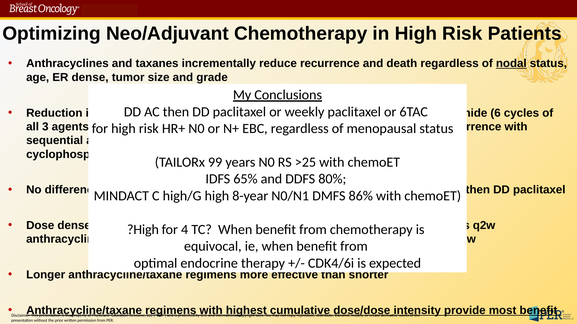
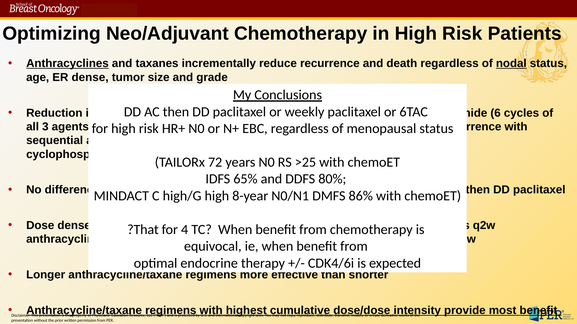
Anthracyclines underline: none -> present (67, 64)
99: 99 -> 72 (215, 163)
?High: ?High -> ?That (143, 230)
